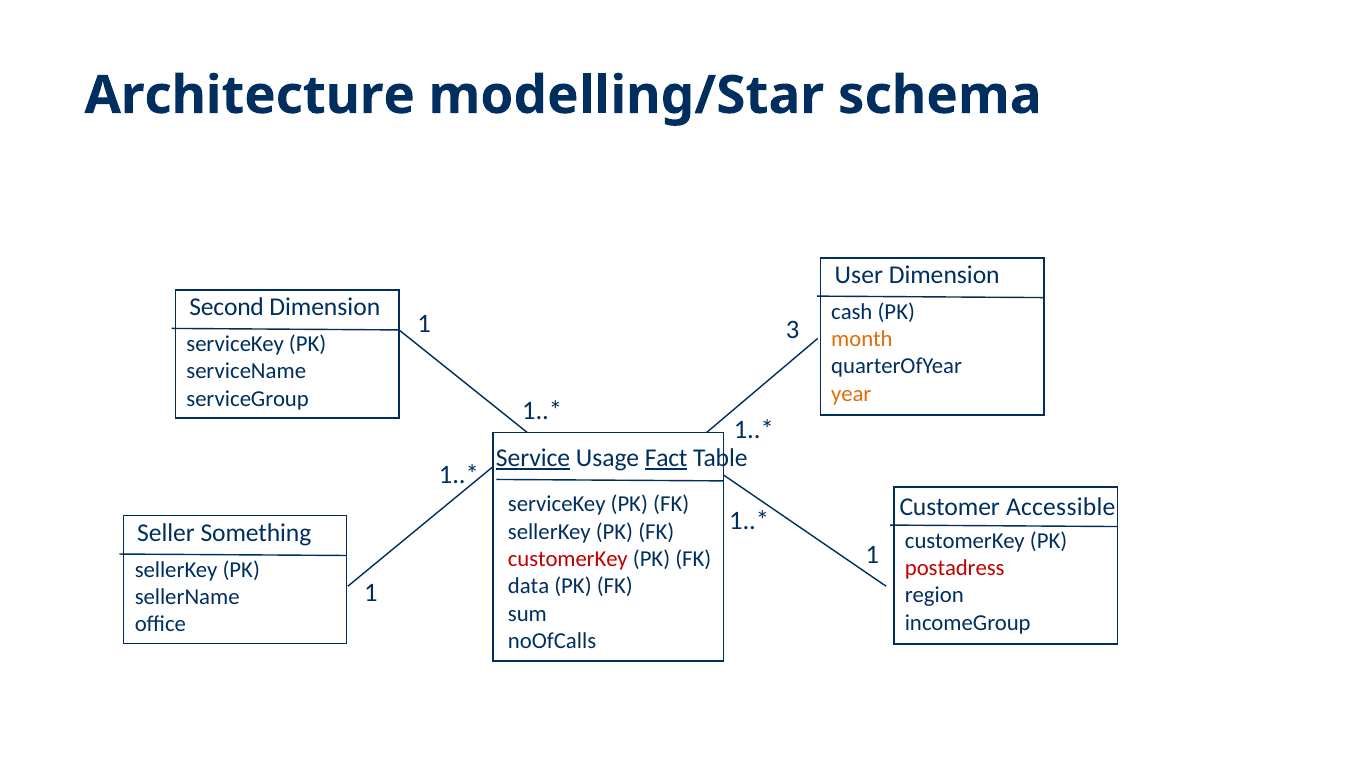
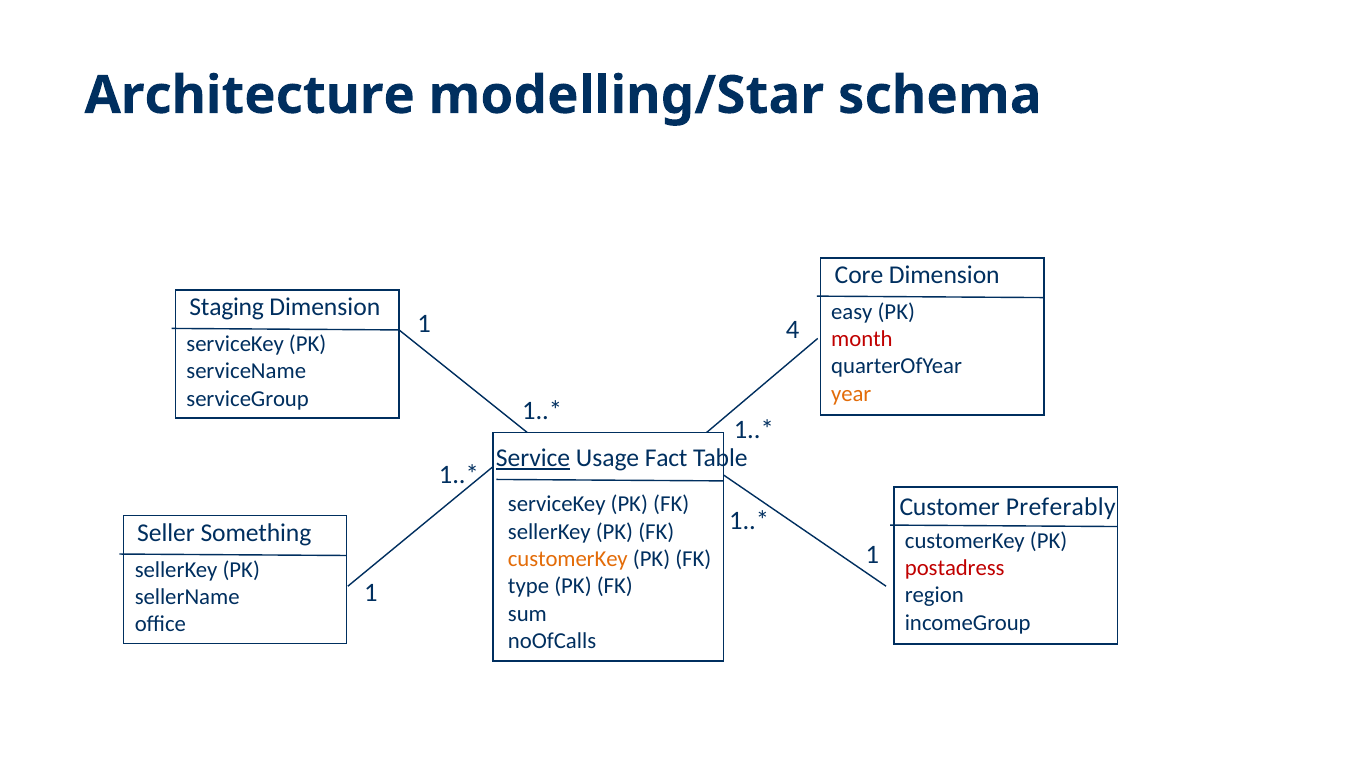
User: User -> Core (859, 275)
Second: Second -> Staging (227, 307)
cash: cash -> easy (852, 312)
3: 3 -> 4 (793, 330)
month colour: orange -> red (862, 339)
Fact underline: present -> none (666, 458)
Accessible: Accessible -> Preferably (1061, 508)
customerKey colour: red -> orange (568, 559)
data: data -> type (529, 586)
